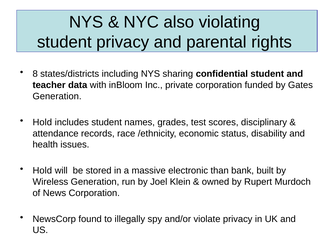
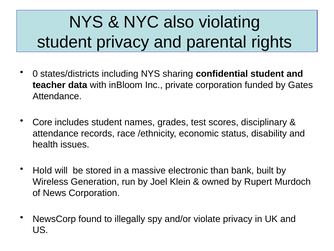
8: 8 -> 0 (35, 74)
Generation: Generation -> Attendance (57, 96)
Hold: Hold -> Core (42, 122)
